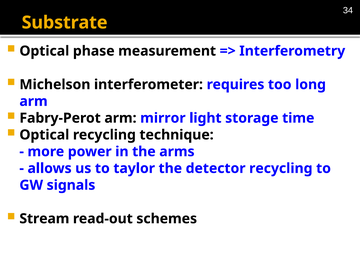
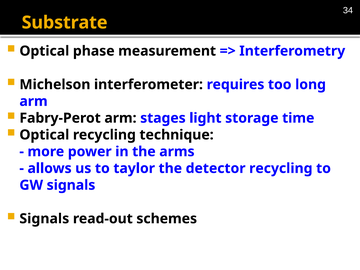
mirror: mirror -> stages (163, 118)
Stream: Stream -> Signals (44, 219)
